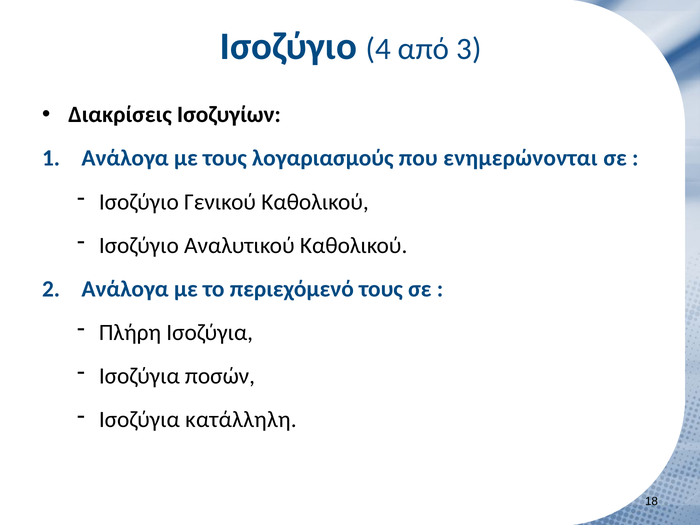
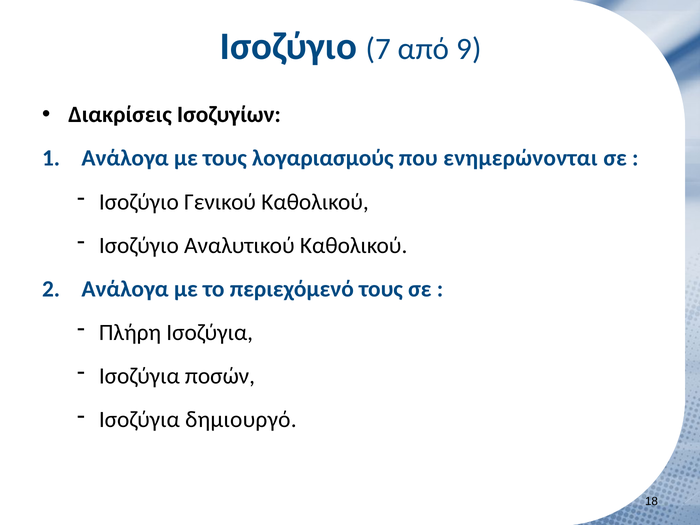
4: 4 -> 7 (378, 49)
3: 3 -> 9 (469, 49)
κατάλληλη: κατάλληλη -> δημιουργό (241, 420)
